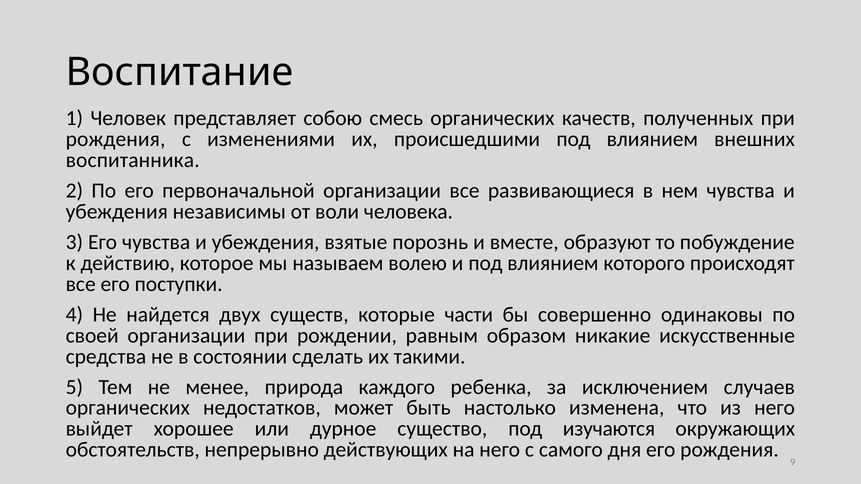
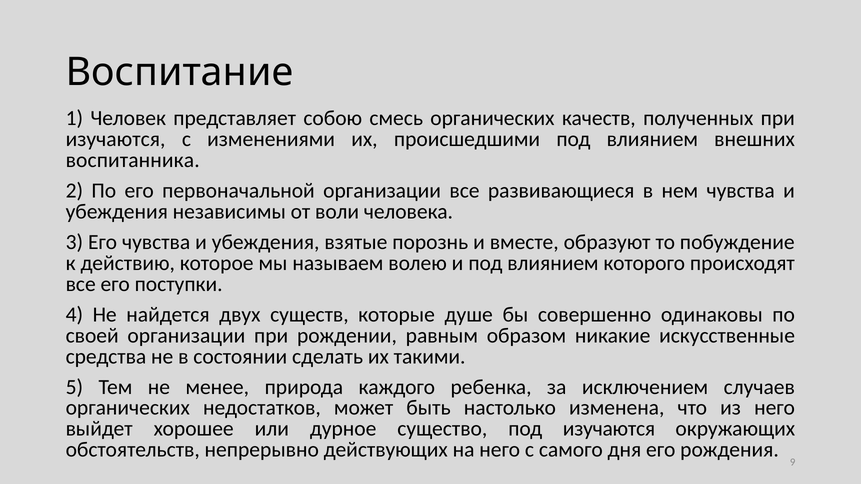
рождения: рождения -> изучаются (116, 139)
части: части -> душе (469, 315)
